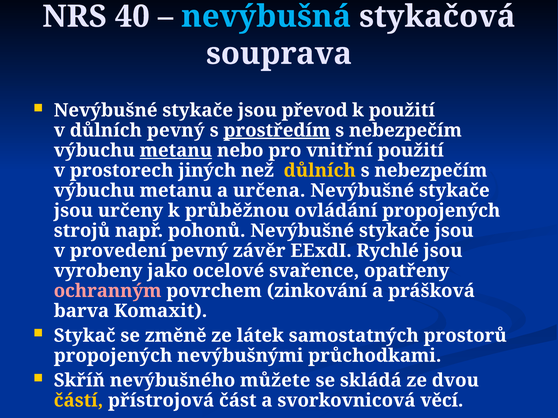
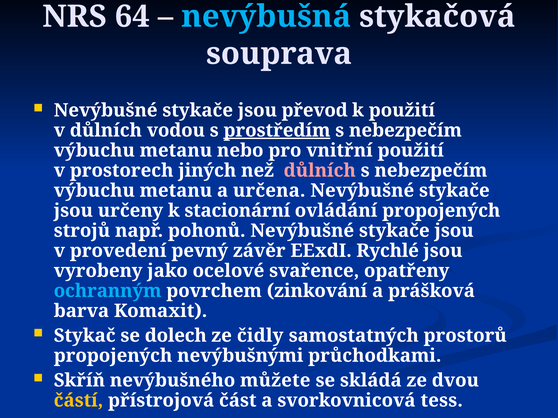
40: 40 -> 64 (132, 17)
důlních pevný: pevný -> vodou (176, 131)
metanu underline: present -> none (176, 151)
důlních colour: yellow -> pink (320, 171)
průběžnou: průběžnou -> stacionární (237, 211)
ochranným colour: pink -> light blue (108, 291)
změně: změně -> dolech (176, 336)
látek: látek -> čidly (260, 336)
věcí: věcí -> tess (442, 401)
